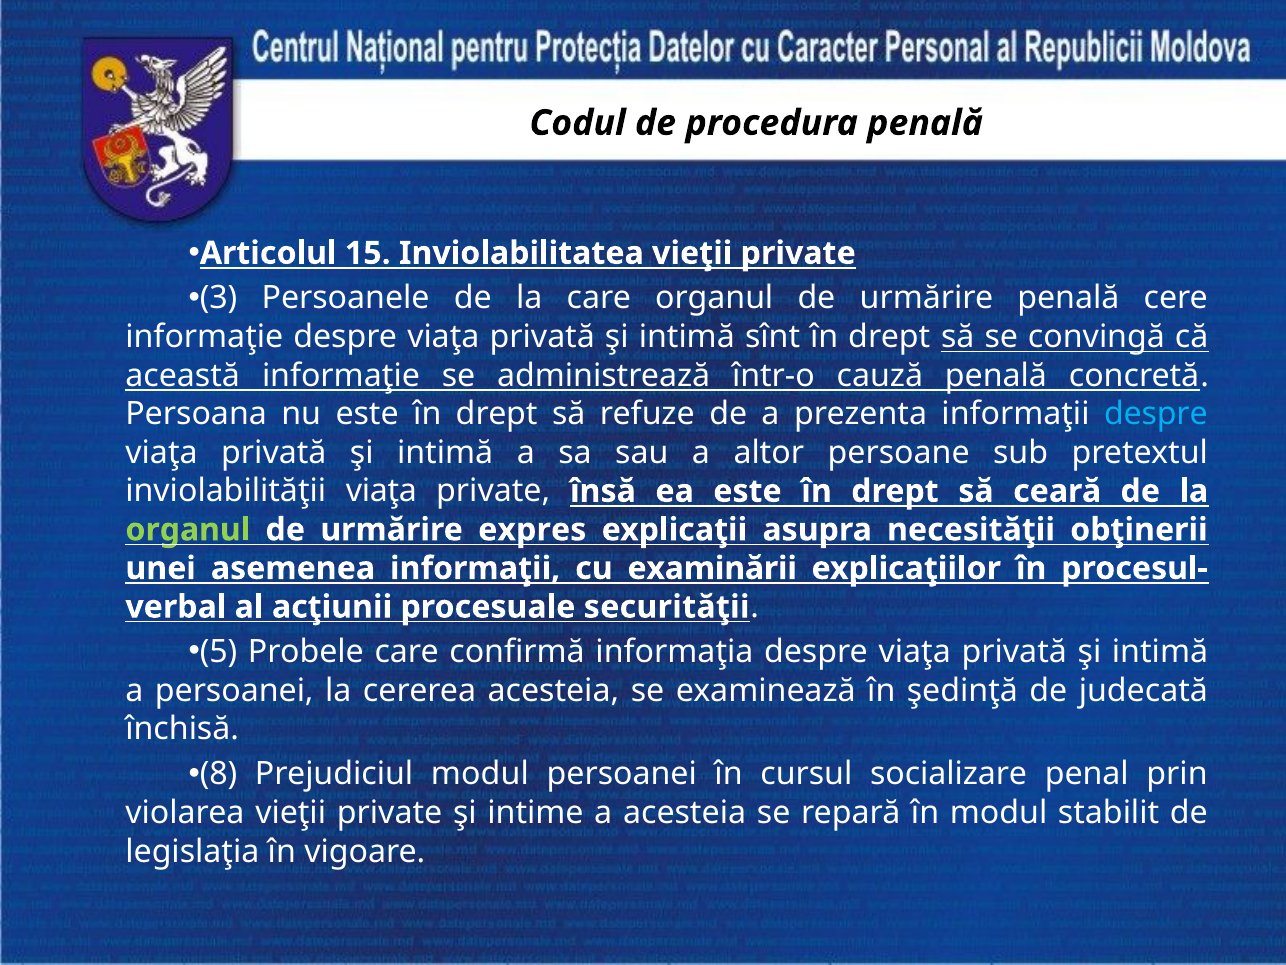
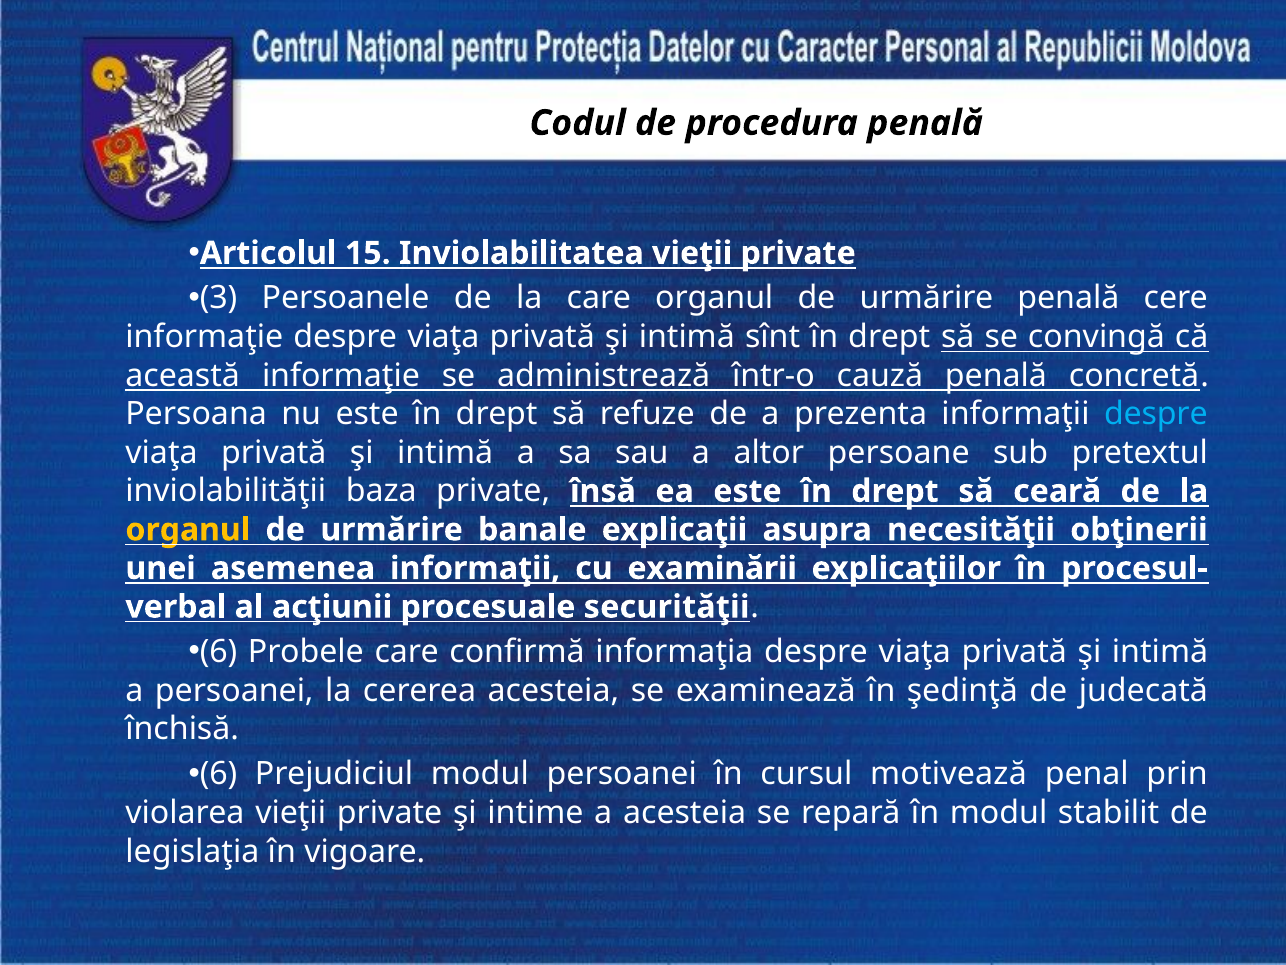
inviolabilităţii viaţa: viaţa -> baza (381, 491)
organul colour: light green -> yellow (188, 530)
expres: expres -> banale (532, 530)
5: 5 -> 6 (219, 652)
8: 8 -> 6 (219, 774)
socializare: socializare -> motivează (948, 774)
